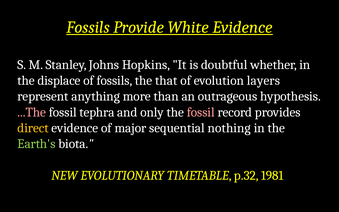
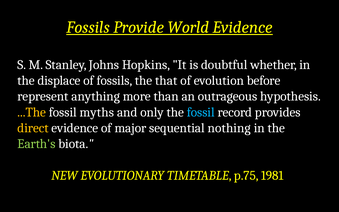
White: White -> World (188, 27)
layers: layers -> before (264, 80)
...The colour: pink -> yellow (32, 112)
tephra: tephra -> myths (97, 112)
fossil colour: pink -> light blue (201, 112)
p.32: p.32 -> p.75 (246, 175)
